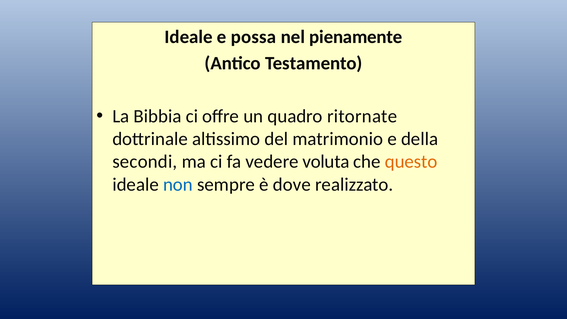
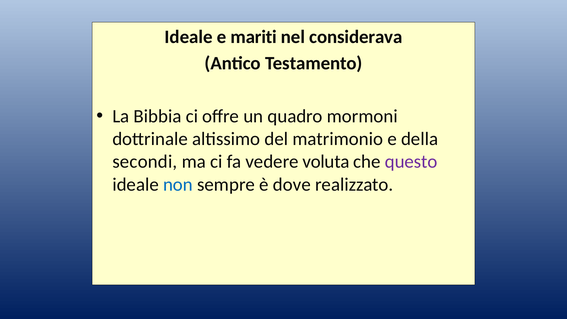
possa: possa -> mariti (254, 37)
pienamente: pienamente -> considerava (356, 37)
ritornate: ritornate -> mormoni (362, 116)
questo colour: orange -> purple (411, 162)
